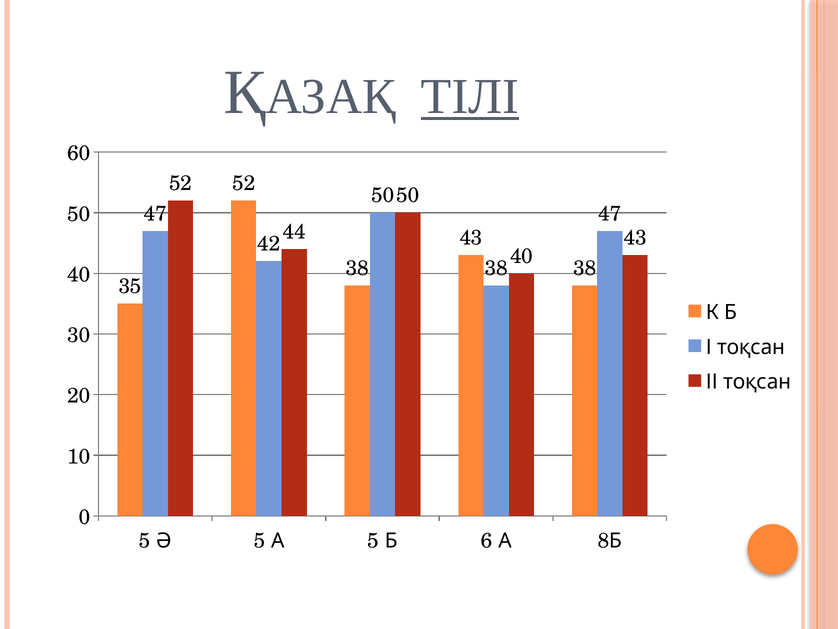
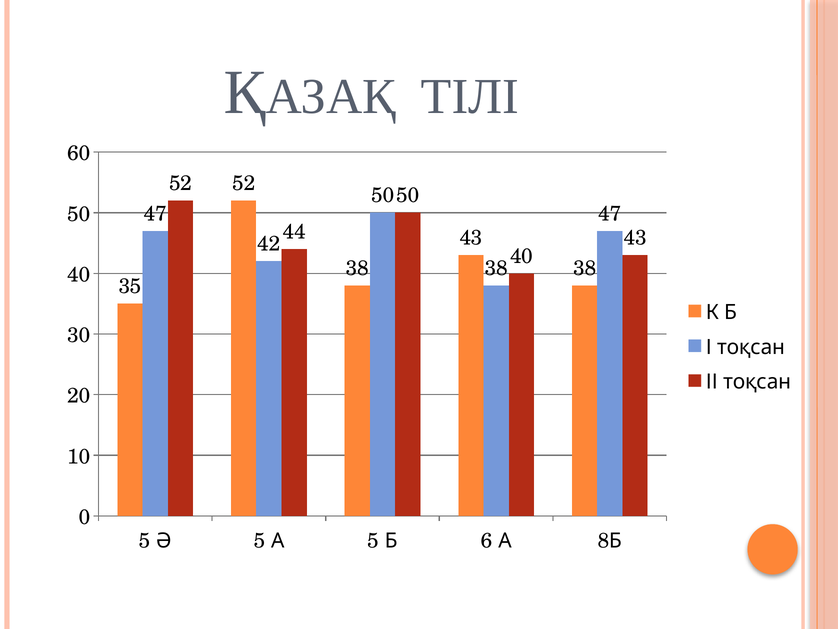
ТІЛІ underline: present -> none (470, 97)
